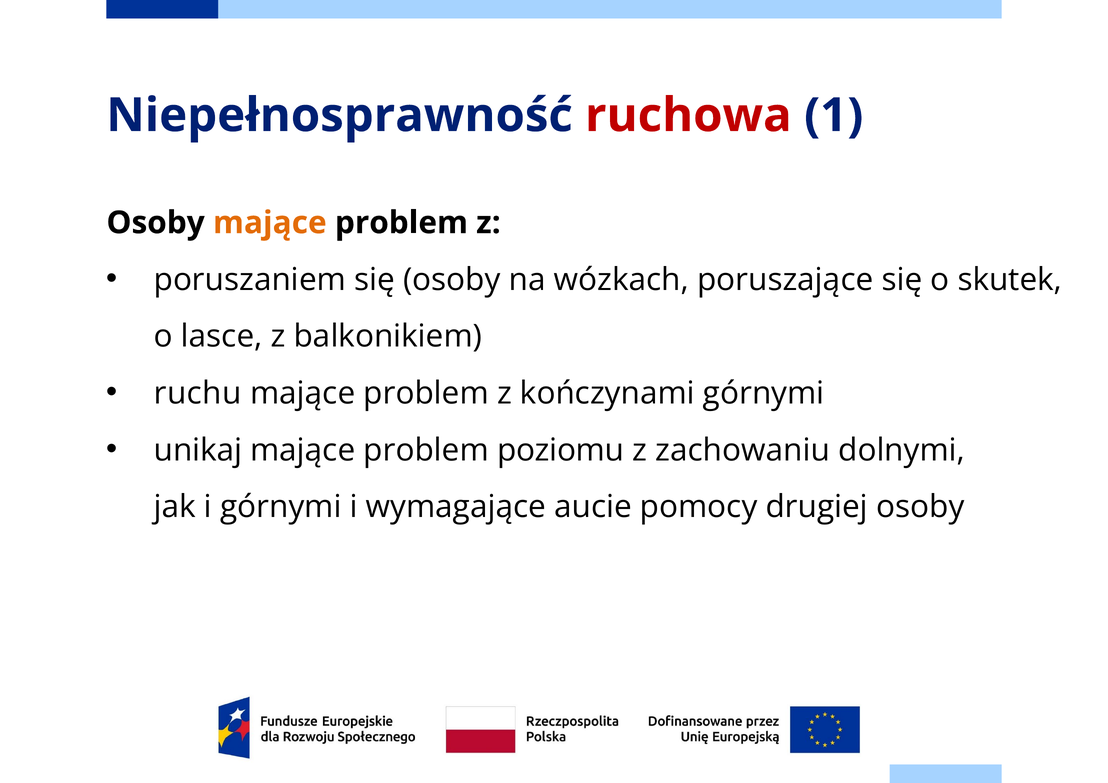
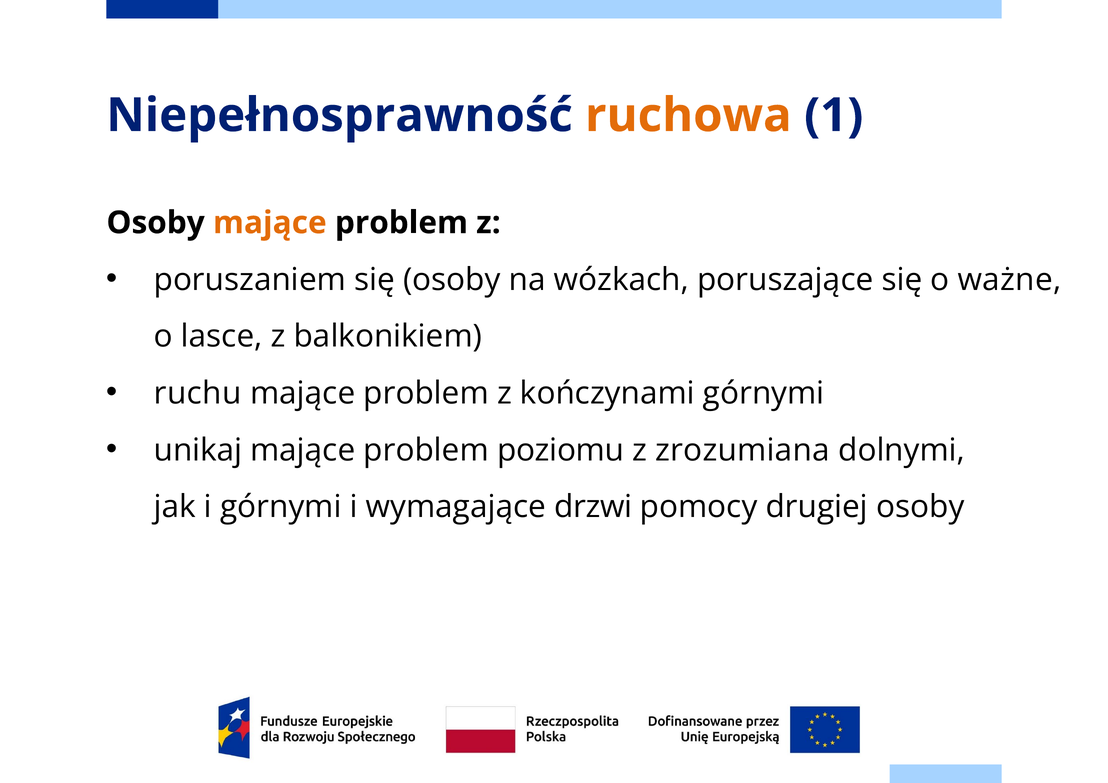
ruchowa colour: red -> orange (688, 116)
skutek: skutek -> ważne (1010, 280)
zachowaniu: zachowaniu -> zrozumiana (743, 450)
aucie: aucie -> drzwi (593, 507)
